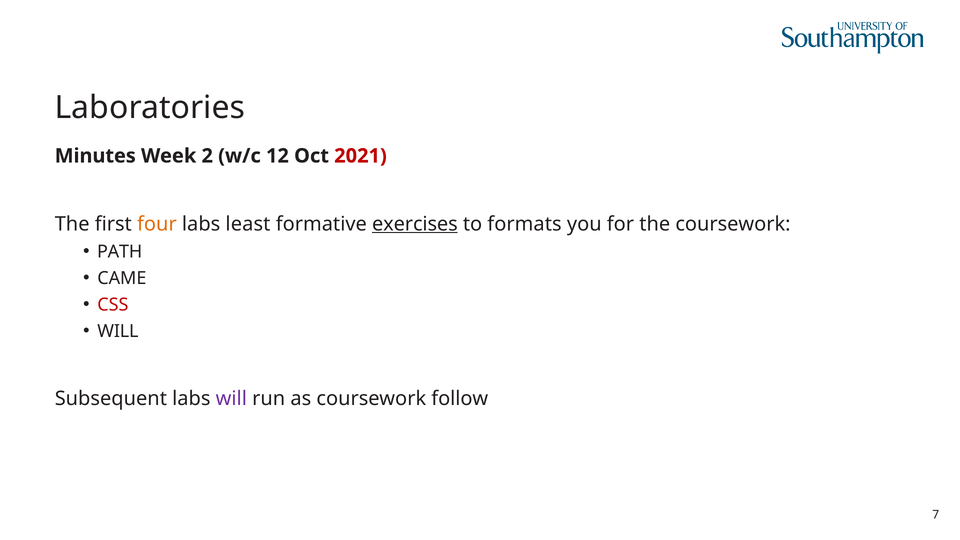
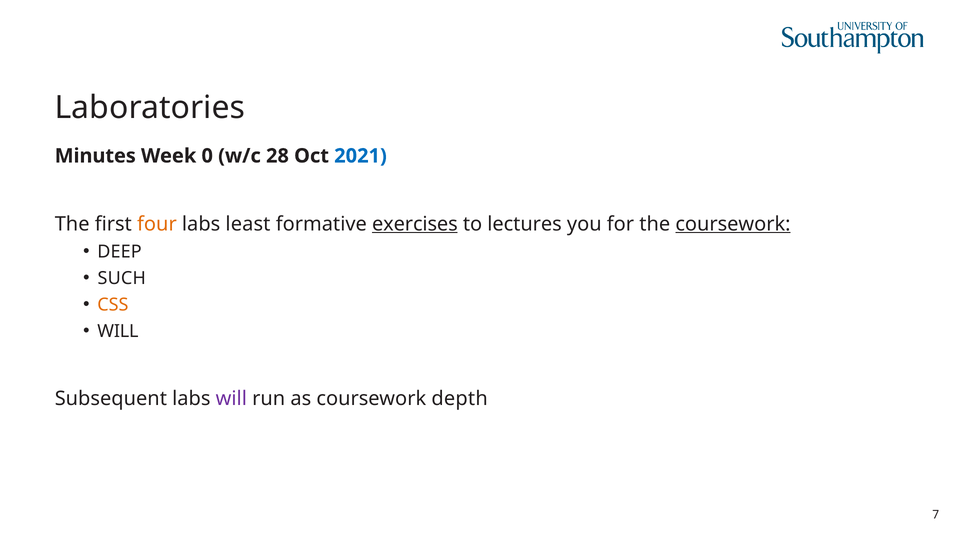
2: 2 -> 0 (207, 156)
12: 12 -> 28 (277, 156)
2021 colour: red -> blue (360, 156)
formats: formats -> lectures (525, 224)
coursework underline: none -> present (733, 224)
PATH: PATH -> DEEP (119, 252)
CAME: CAME -> SUCH (122, 278)
CSS colour: red -> orange (113, 305)
follow: follow -> depth (460, 398)
